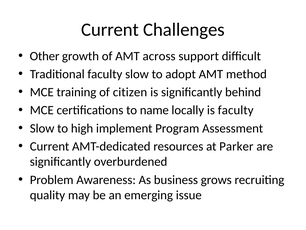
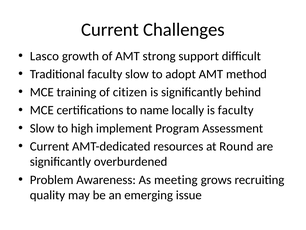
Other: Other -> Lasco (44, 56)
across: across -> strong (159, 56)
Parker: Parker -> Round (236, 146)
business: business -> meeting (176, 179)
